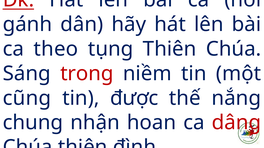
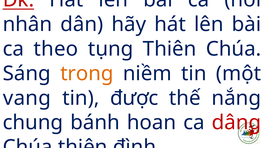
gánh: gánh -> nhân (27, 24)
trong colour: red -> orange (87, 74)
cũng: cũng -> vang (27, 98)
nhận: nhận -> bánh (95, 123)
